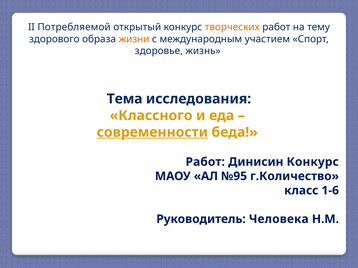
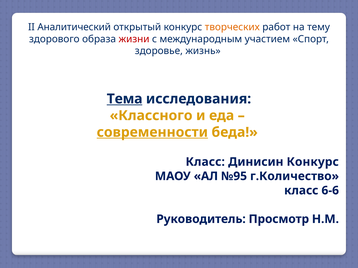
Потребляемой: Потребляемой -> Аналитический (74, 27)
жизни colour: orange -> red (134, 39)
Тема underline: none -> present (125, 99)
Работ: Работ -> Класс (205, 162)
1-6: 1-6 -> 6-6 (330, 191)
Человека: Человека -> Просмотр (279, 219)
